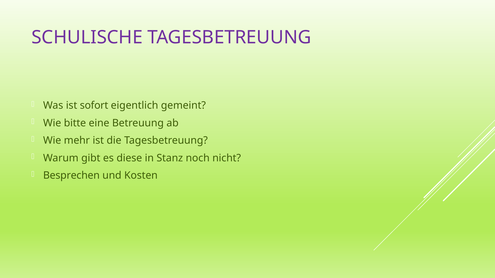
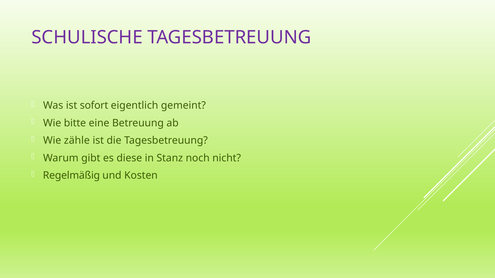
mehr: mehr -> zähle (77, 141)
Besprechen: Besprechen -> Regelmäßig (71, 176)
